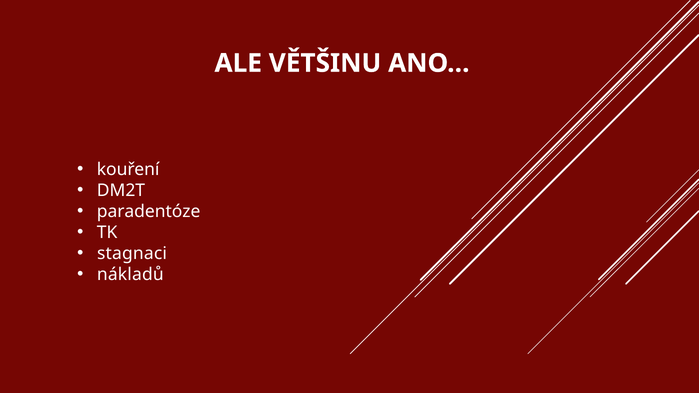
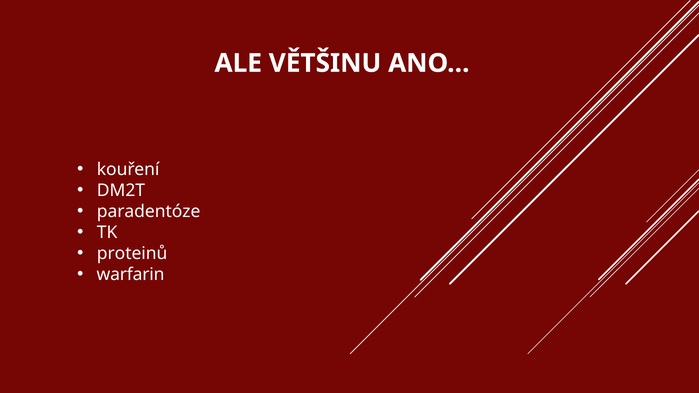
stagnaci: stagnaci -> proteinů (132, 253)
nákladů: nákladů -> warfarin (131, 274)
